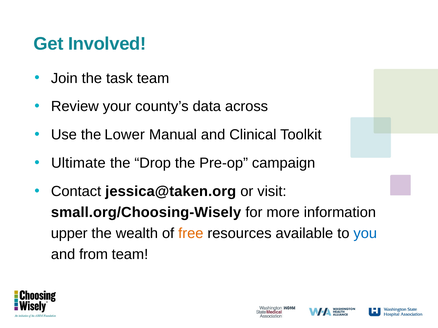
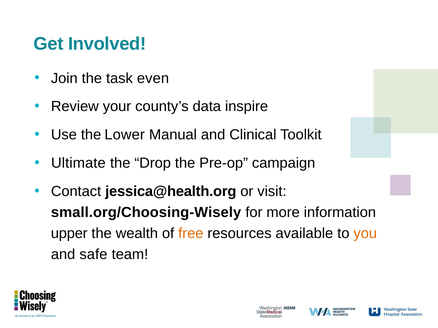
task team: team -> even (153, 78)
across: across -> inspire (247, 107)
jessica@taken.org: jessica@taken.org -> jessica@health.org (171, 192)
you colour: blue -> orange (365, 234)
from: from -> safe (93, 255)
